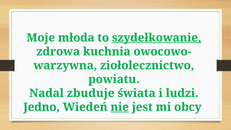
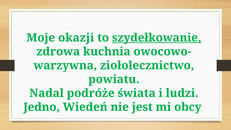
młoda: młoda -> okazji (76, 38)
zbuduje: zbuduje -> podróże (91, 93)
nie underline: present -> none (120, 107)
